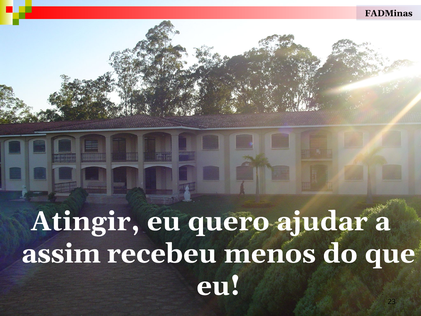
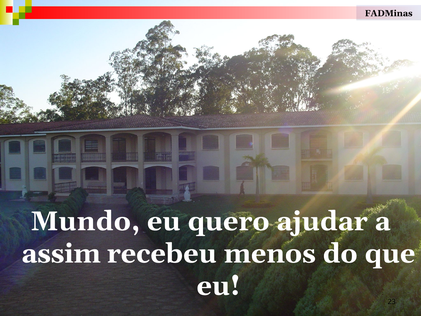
Atingir: Atingir -> Mundo (85, 221)
